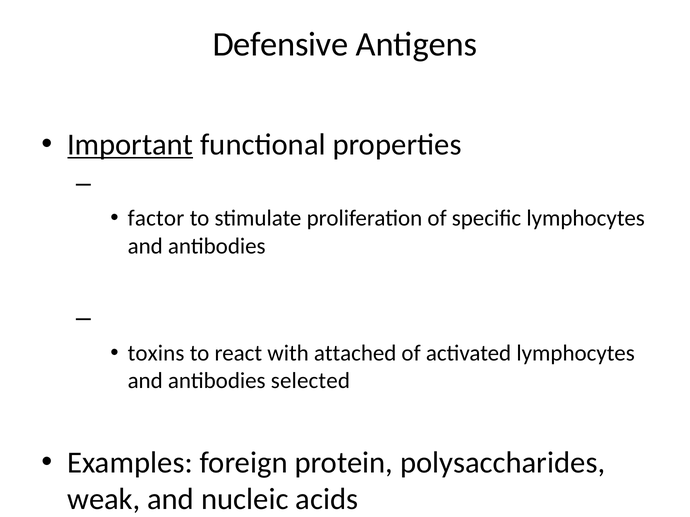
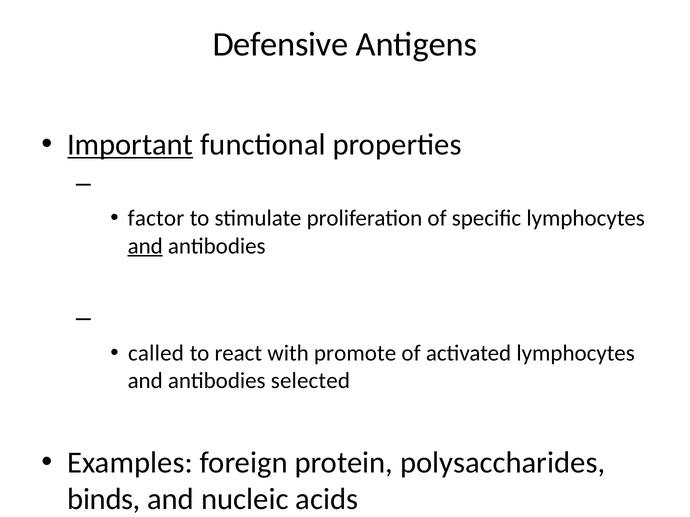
and underline: none -> present (145, 246)
toxins: toxins -> called (156, 354)
attached: attached -> promote (355, 354)
weak: weak -> binds (104, 500)
